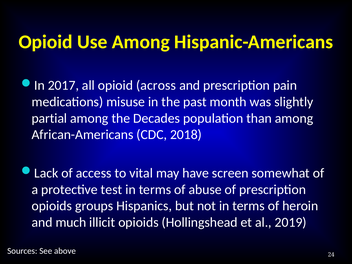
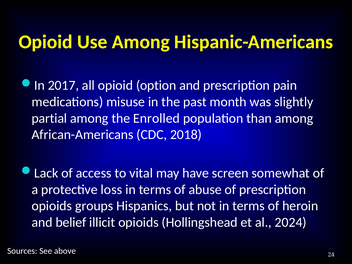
across: across -> option (156, 85)
Decades: Decades -> Enrolled (157, 118)
test: test -> loss (111, 190)
much: much -> belief (71, 222)
2019: 2019 -> 2024 (291, 222)
